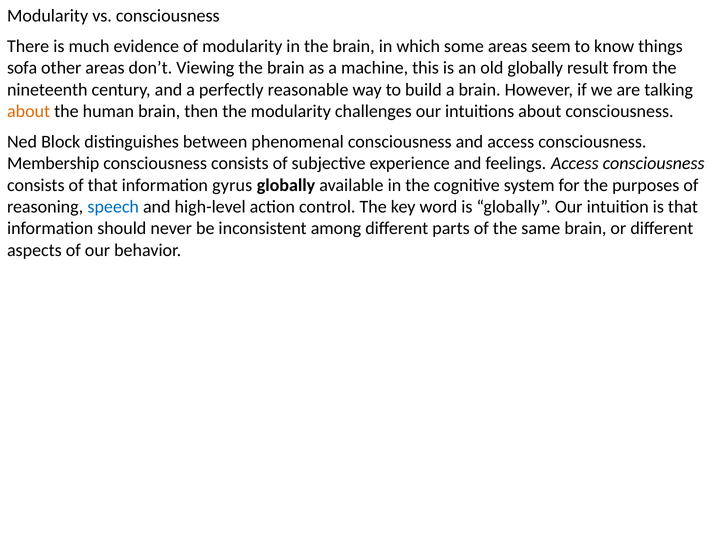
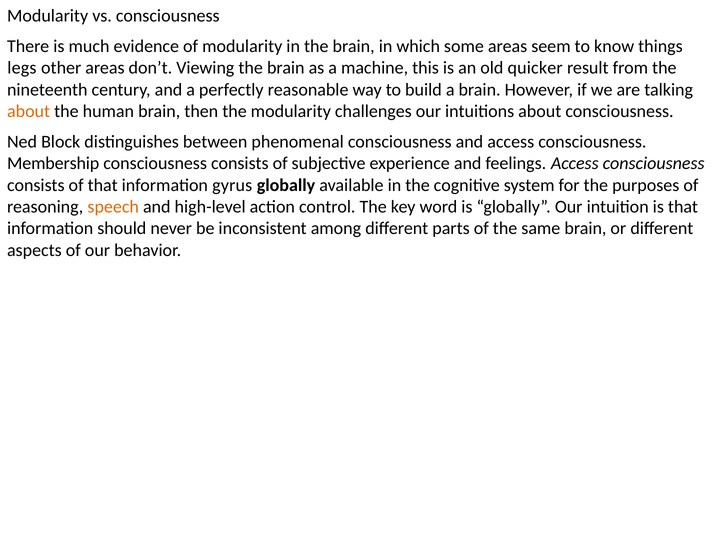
sofa: sofa -> legs (22, 68)
old globally: globally -> quicker (535, 68)
speech colour: blue -> orange (113, 207)
